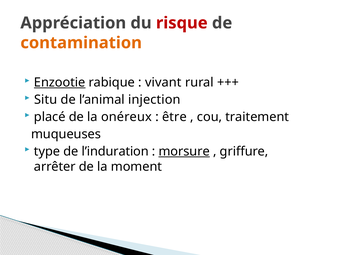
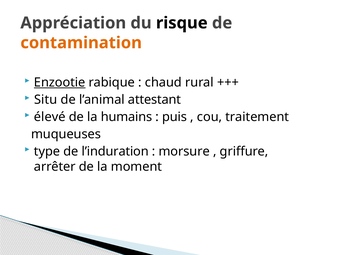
risque colour: red -> black (182, 23)
vivant: vivant -> chaud (163, 83)
injection: injection -> attestant (154, 100)
placé: placé -> élevé (50, 117)
onéreux: onéreux -> humains (127, 117)
être: être -> puis (175, 117)
morsure underline: present -> none (184, 151)
